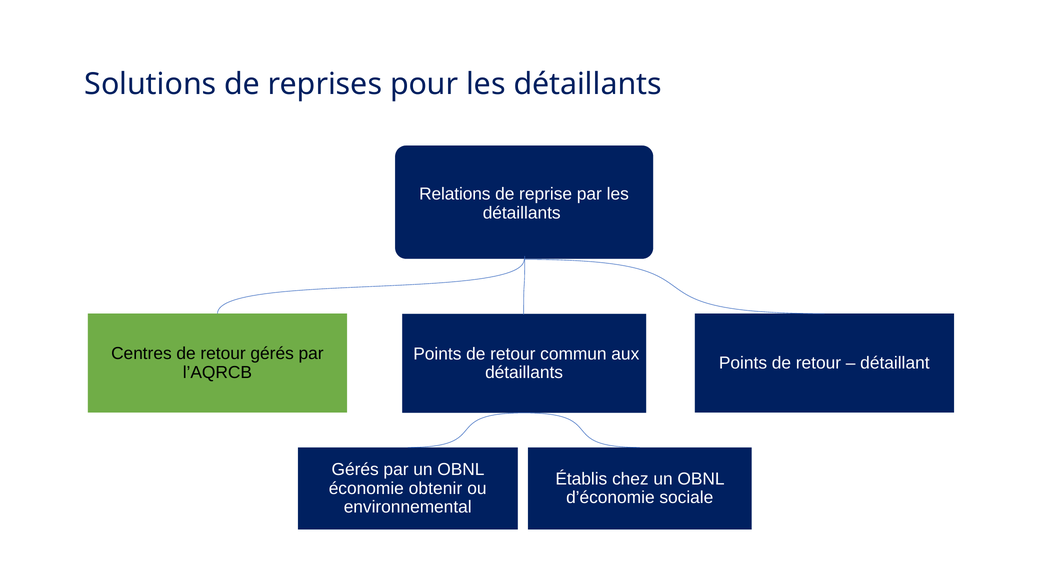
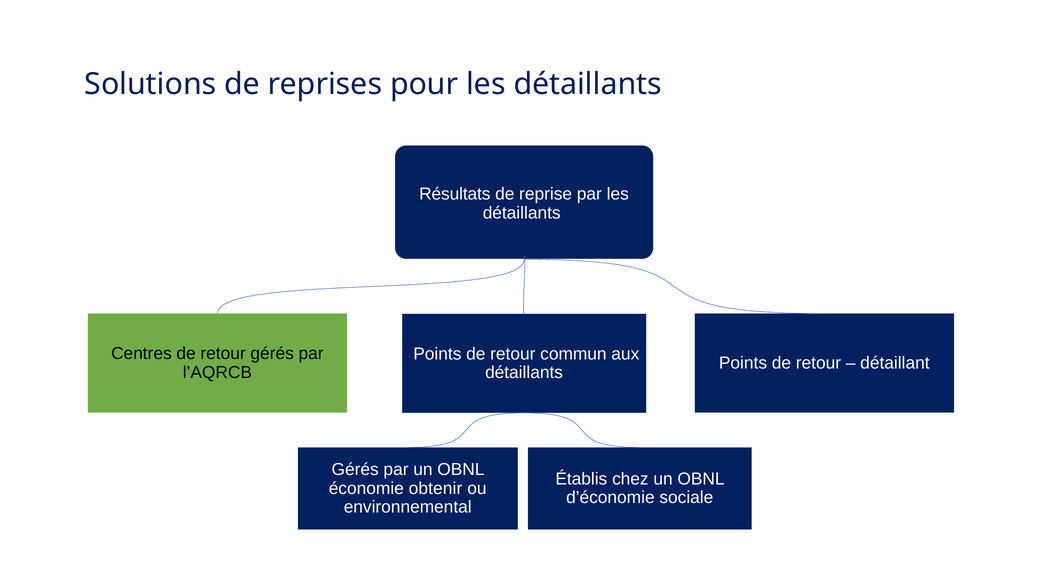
Relations: Relations -> Résultats (455, 194)
